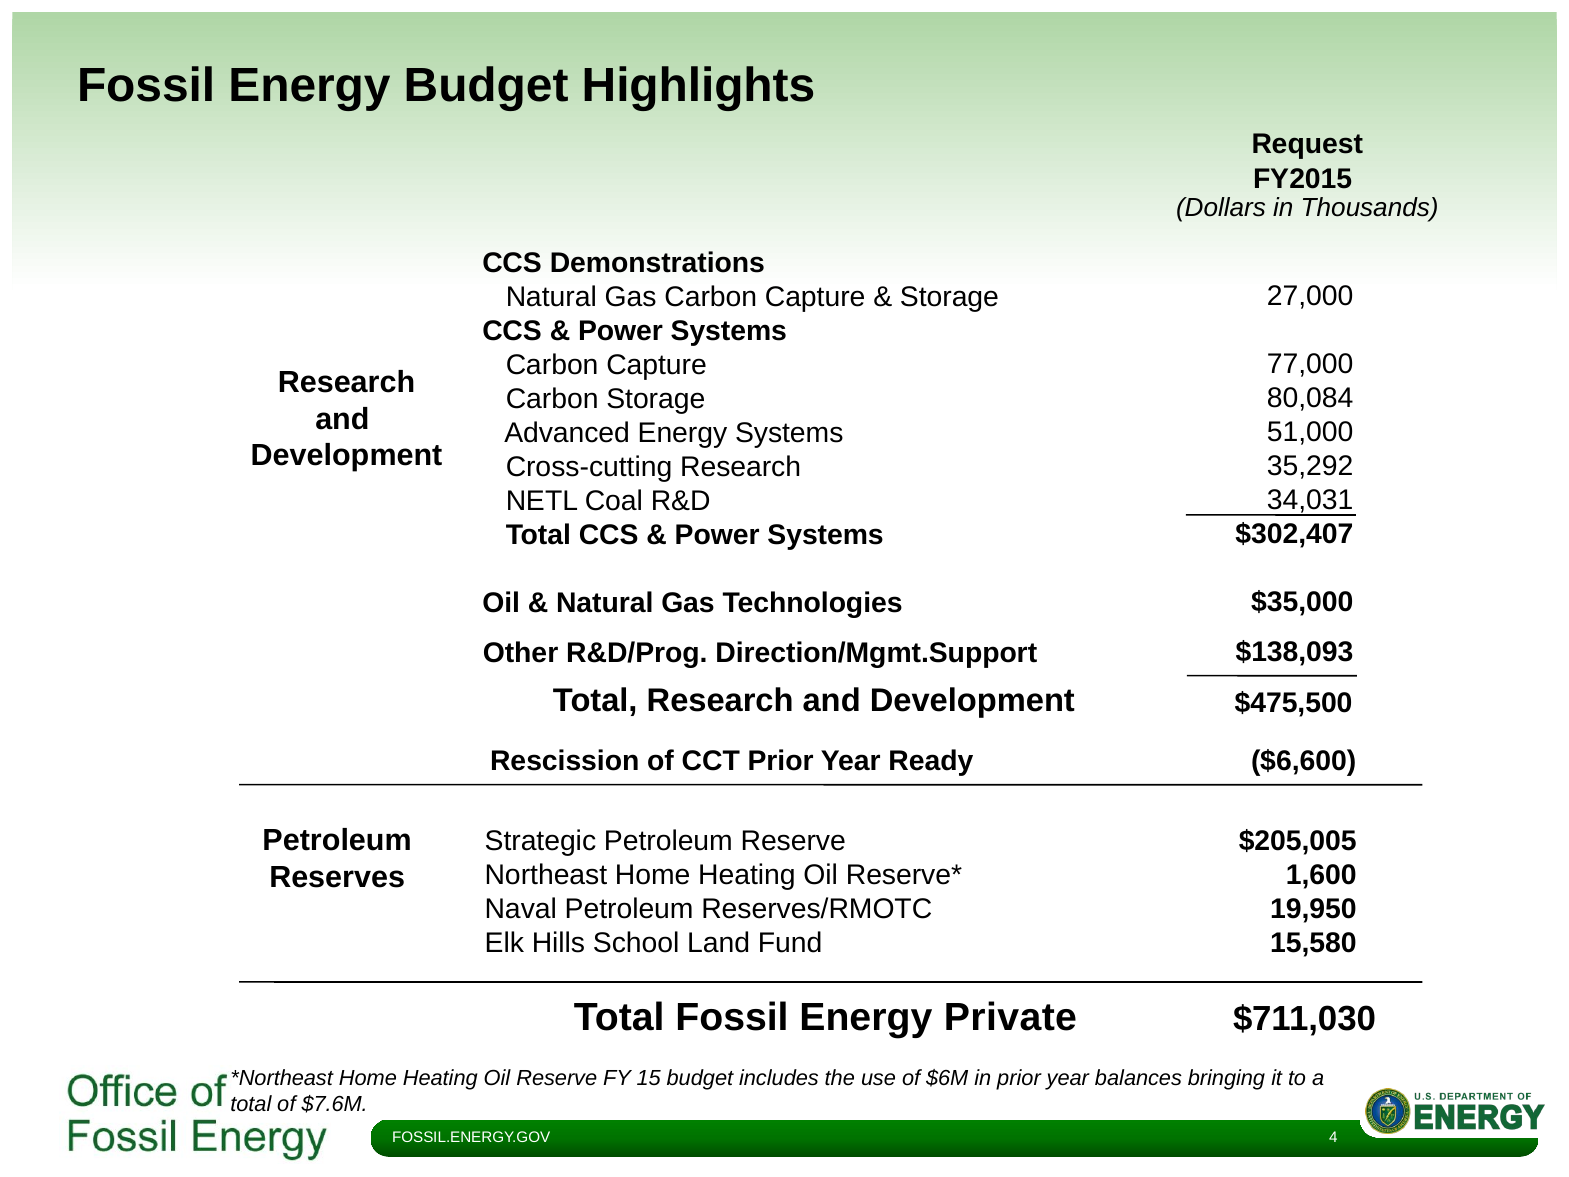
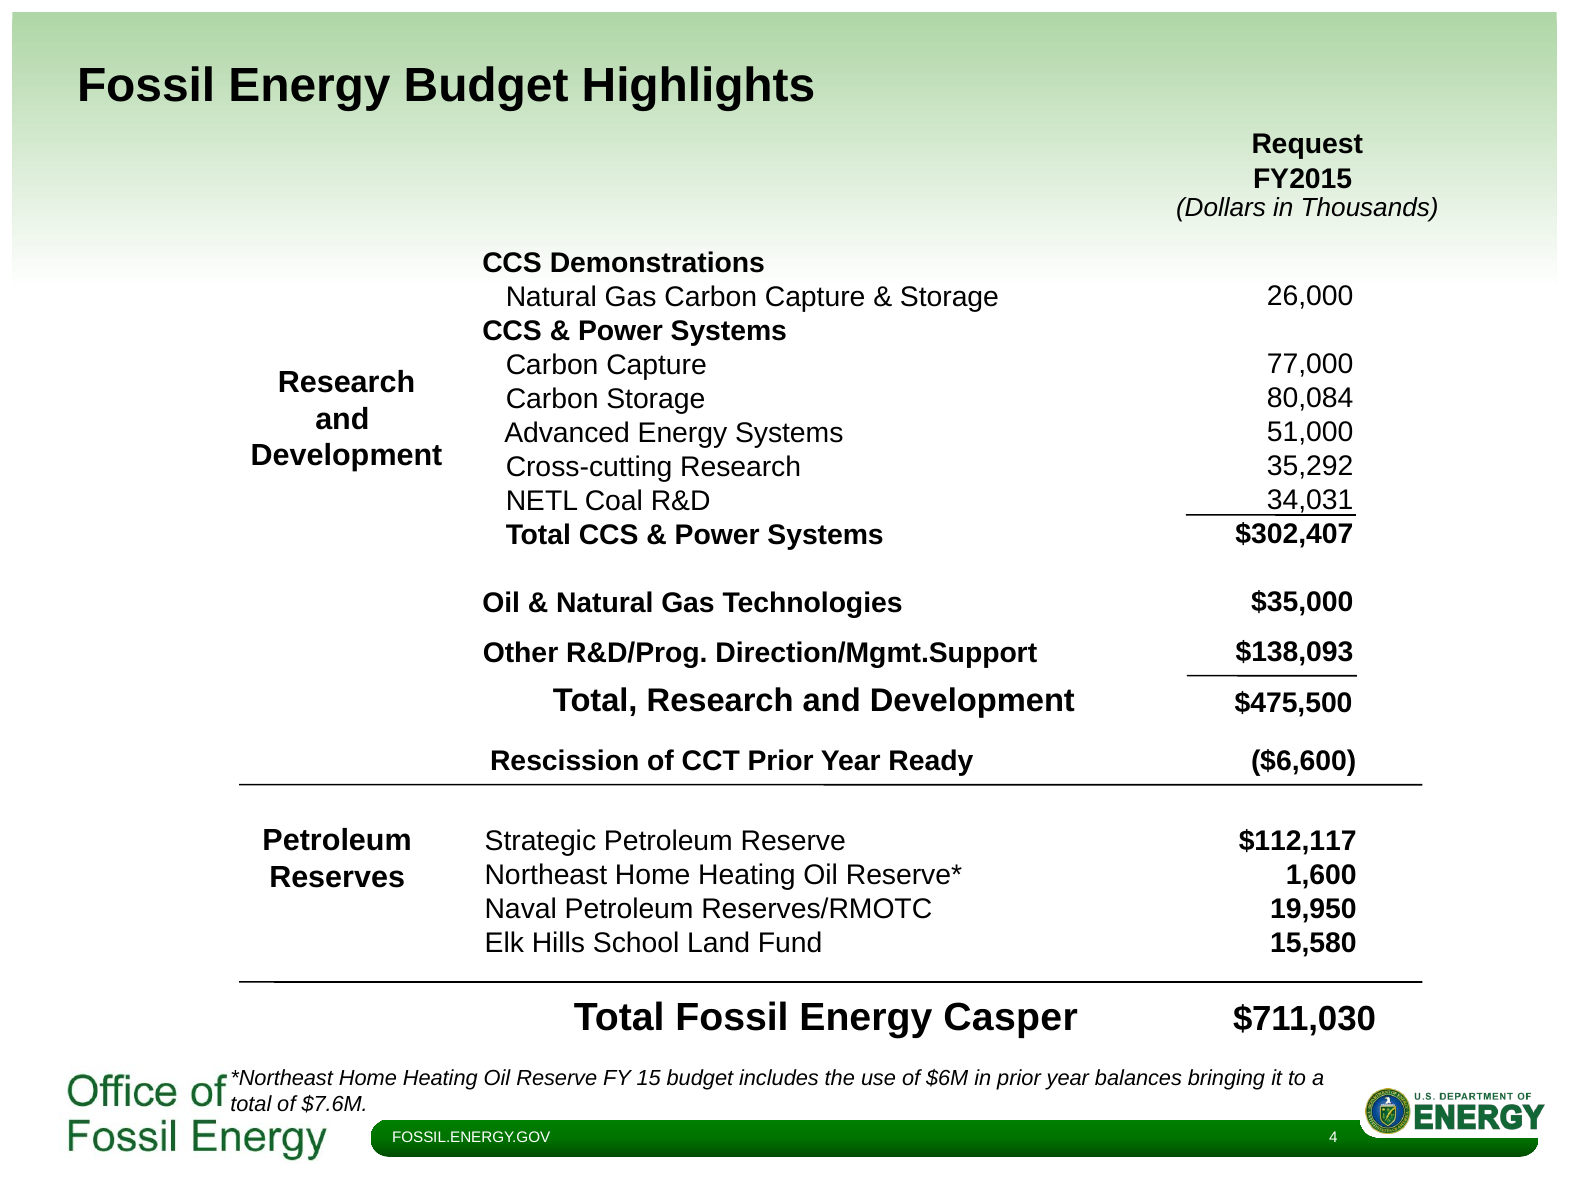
27,000: 27,000 -> 26,000 (1310, 296)
$205,005: $205,005 -> $112,117 (1298, 841)
Private: Private -> Casper (1011, 1017)
